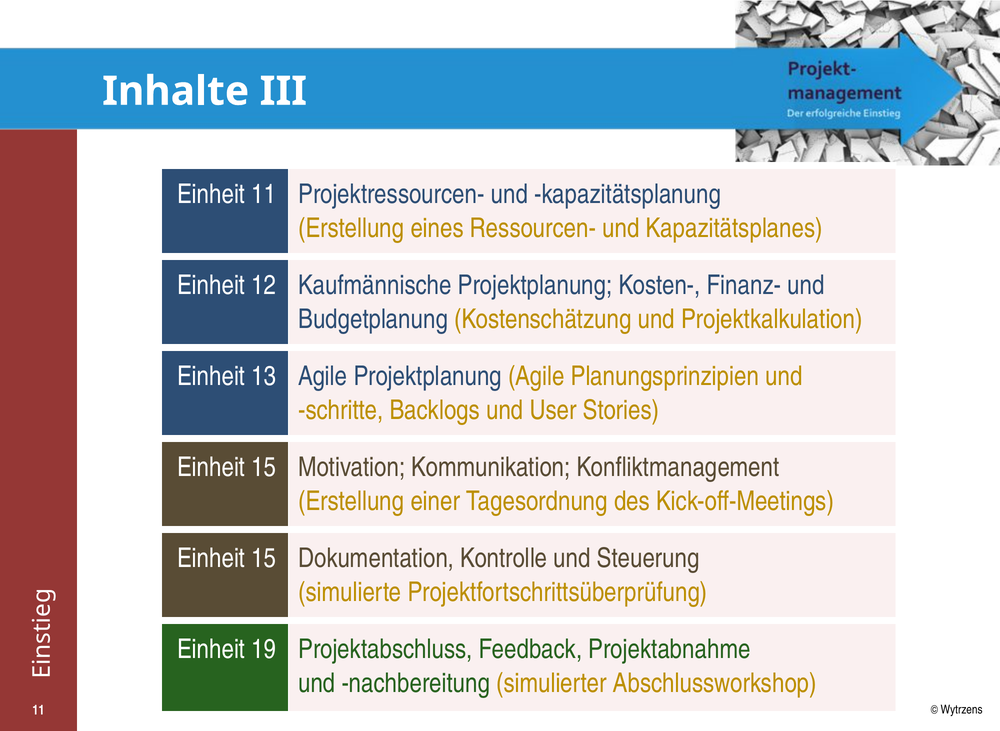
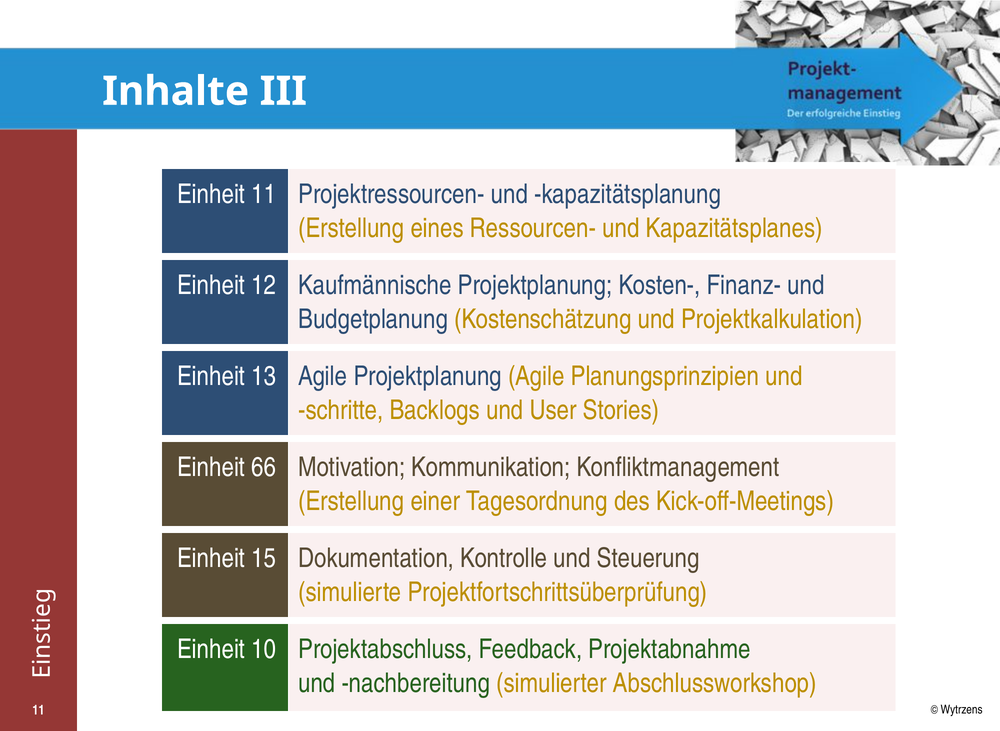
15: 15 -> 66 (264, 467)
19: 19 -> 10 (264, 649)
